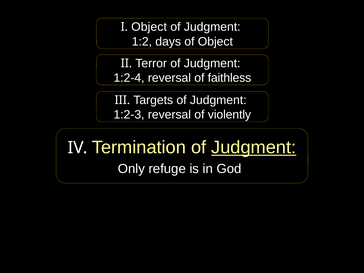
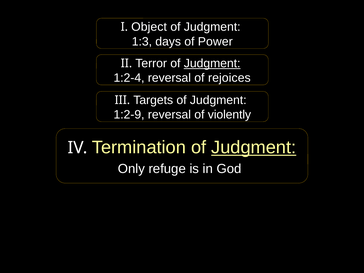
1:2: 1:2 -> 1:3 (142, 41)
of Object: Object -> Power (215, 41)
Judgment underline: none -> present (212, 63)
faithless: faithless -> rejoices (229, 78)
1:2-3: 1:2-3 -> 1:2-9 (129, 115)
